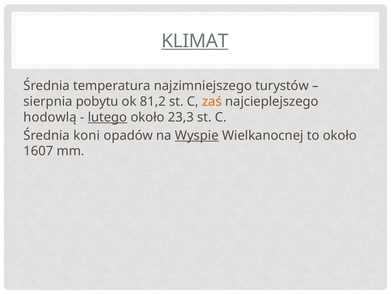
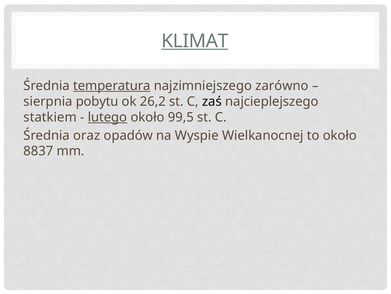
temperatura underline: none -> present (112, 86)
turystów: turystów -> zarówno (282, 86)
81,2: 81,2 -> 26,2 (153, 101)
zaś colour: orange -> black (212, 101)
hodowlą: hodowlą -> statkiem (50, 117)
23,3: 23,3 -> 99,5 (181, 117)
koni: koni -> oraz (87, 135)
Wyspie underline: present -> none (197, 135)
1607: 1607 -> 8837 (38, 151)
